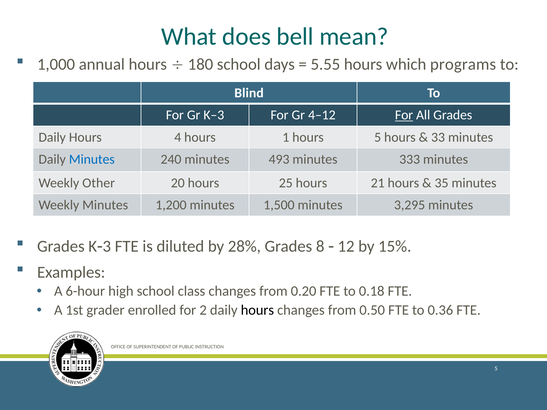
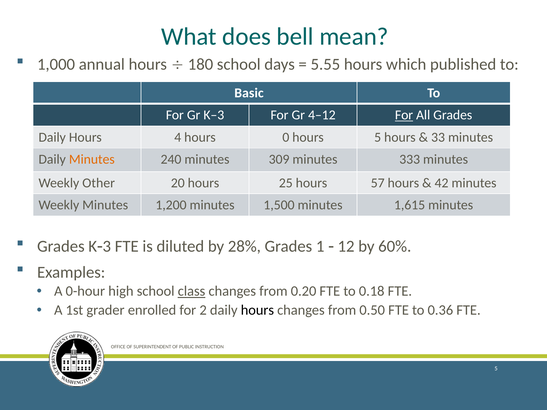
programs: programs -> published (463, 64)
Blind: Blind -> Basic (249, 93)
1: 1 -> 0 (286, 137)
Minutes colour: blue -> orange (92, 160)
493: 493 -> 309 (279, 160)
21: 21 -> 57 (378, 183)
35: 35 -> 42 (442, 183)
3,295: 3,295 -> 1,615 (410, 205)
8: 8 -> 1 (320, 246)
15%: 15% -> 60% (395, 246)
6-hour: 6-hour -> 0-hour (85, 291)
class underline: none -> present (192, 291)
